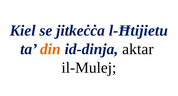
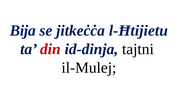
Kiel: Kiel -> Bija (23, 30)
din colour: orange -> red (50, 49)
aktar: aktar -> tajtni (138, 49)
